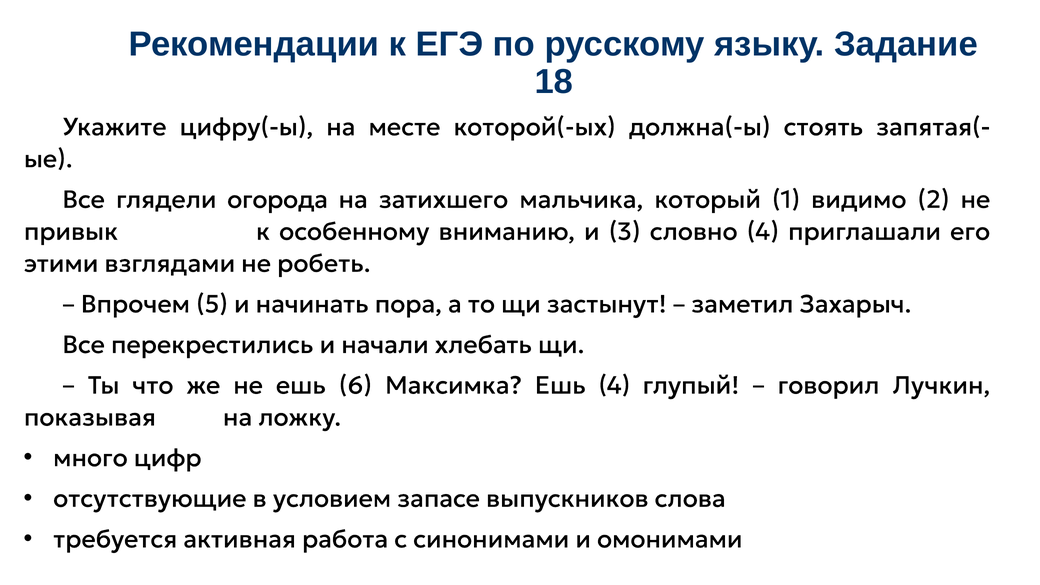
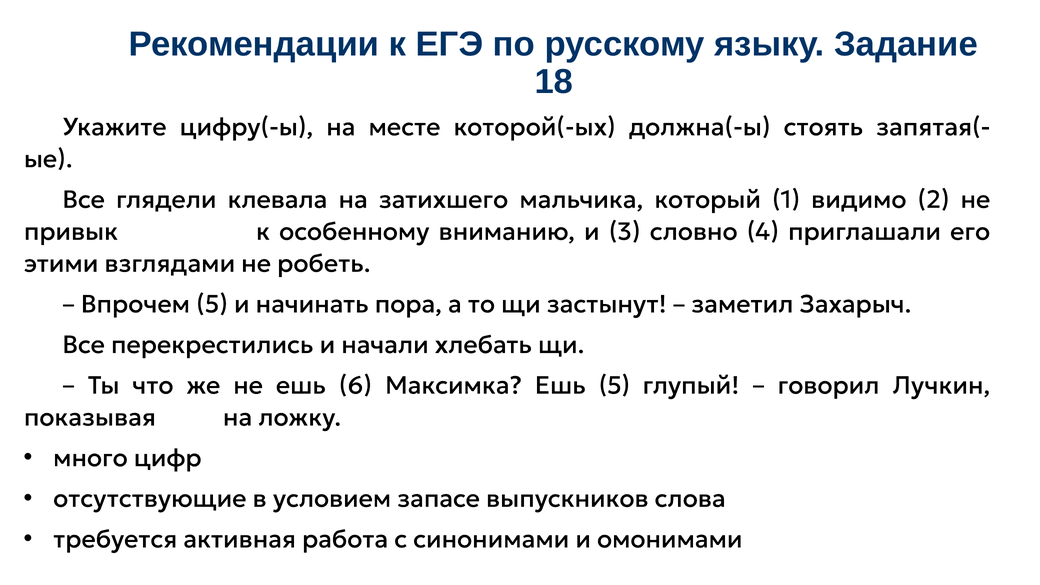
огорода: огорода -> клевала (277, 200)
Ешь 4: 4 -> 5 (614, 386)
